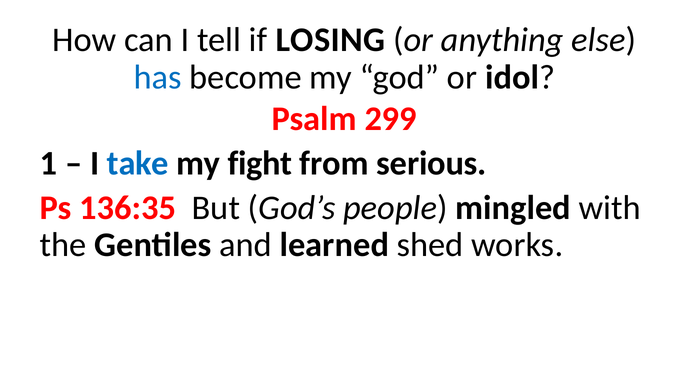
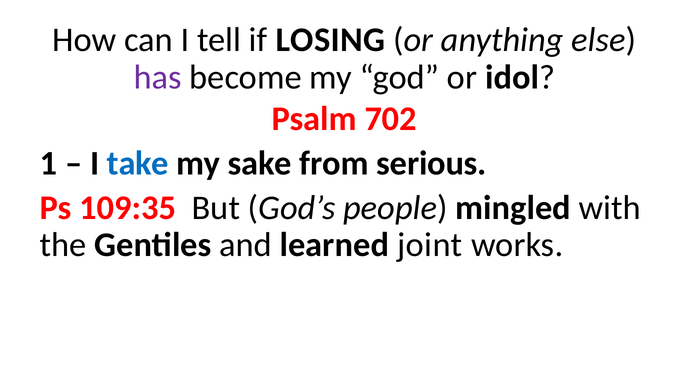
has colour: blue -> purple (158, 77)
299: 299 -> 702 (391, 119)
fight: fight -> sake (260, 163)
136:35: 136:35 -> 109:35 (128, 207)
shed: shed -> joint (430, 245)
